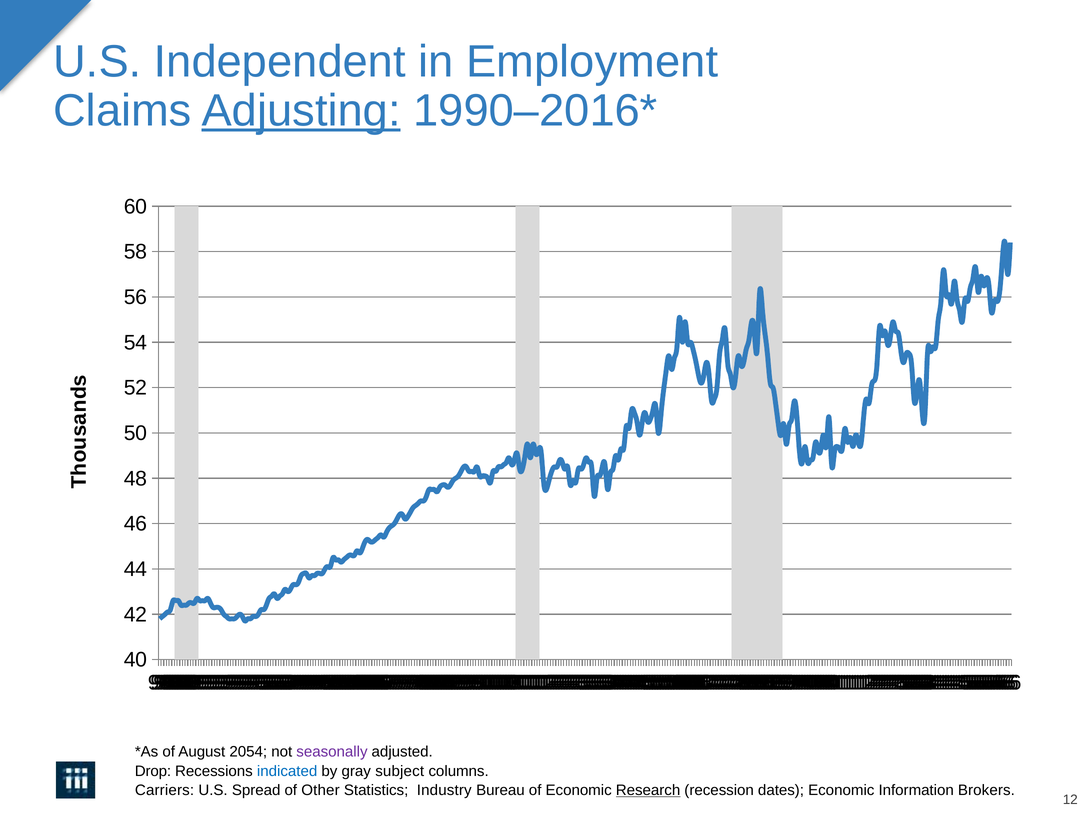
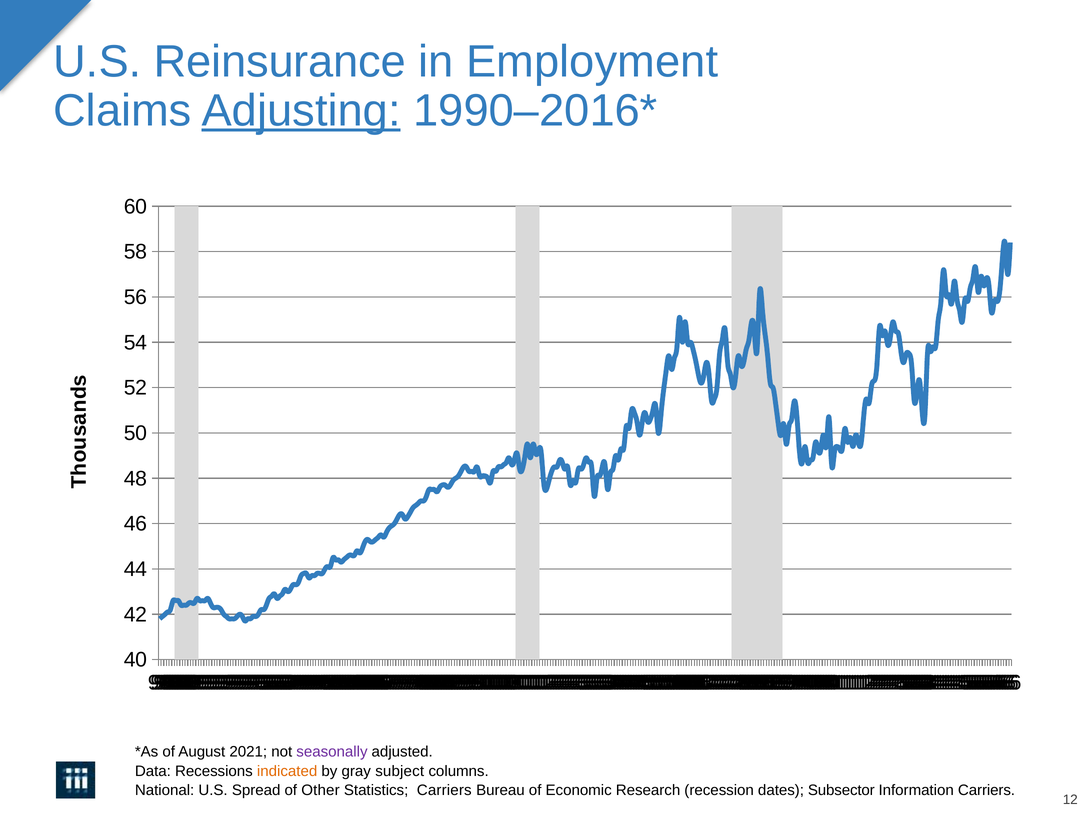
Independent: Independent -> Reinsurance (280, 62)
2054: 2054 -> 2021 (248, 752)
Drop: Drop -> Data (153, 771)
indicated colour: blue -> orange (287, 771)
Carriers: Carriers -> National (165, 790)
Statistics Industry: Industry -> Carriers (444, 790)
Research underline: present -> none (648, 790)
dates Economic: Economic -> Subsector (841, 790)
Information Brokers: Brokers -> Carriers (987, 790)
